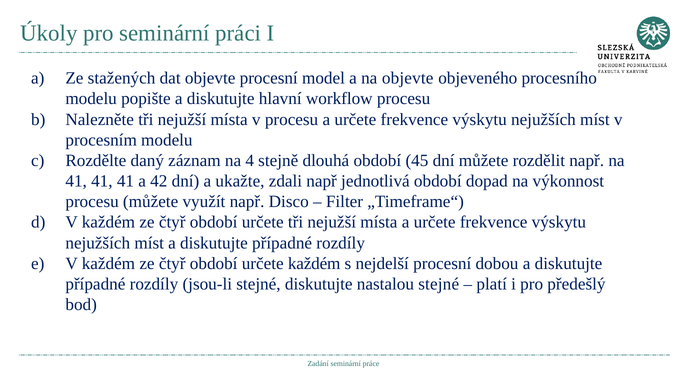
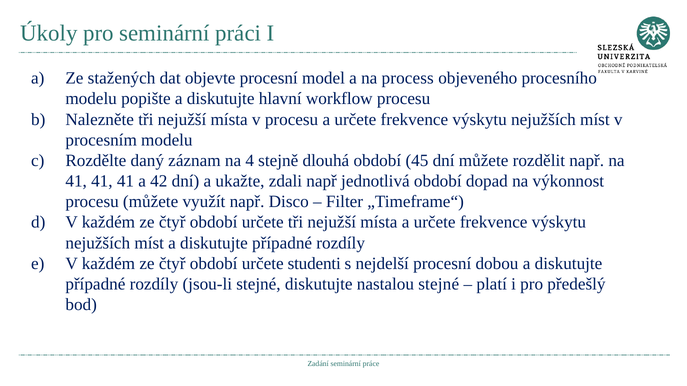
na objevte: objevte -> process (408, 78)
určete každém: každém -> studenti (314, 264)
